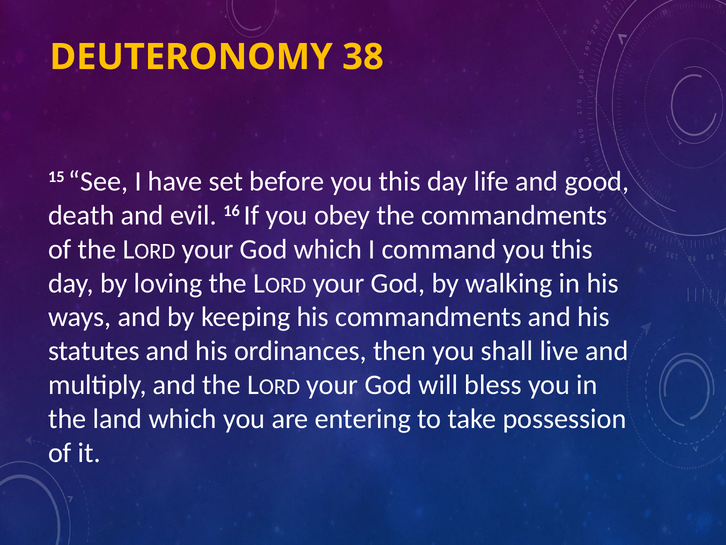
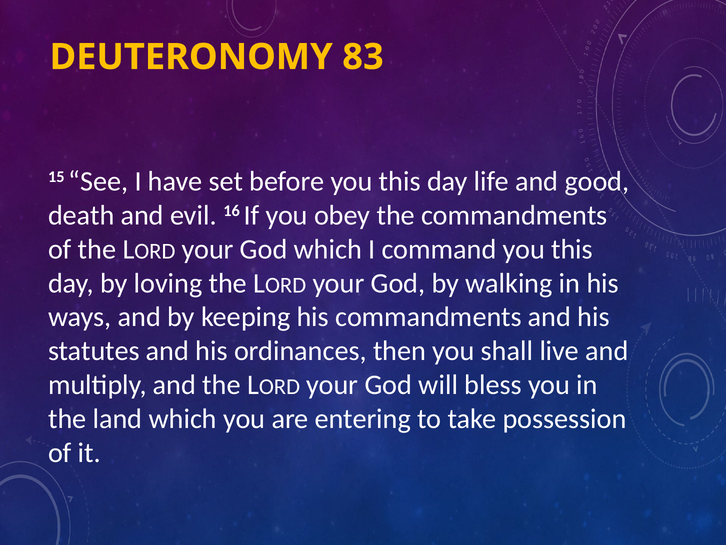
38: 38 -> 83 (363, 57)
